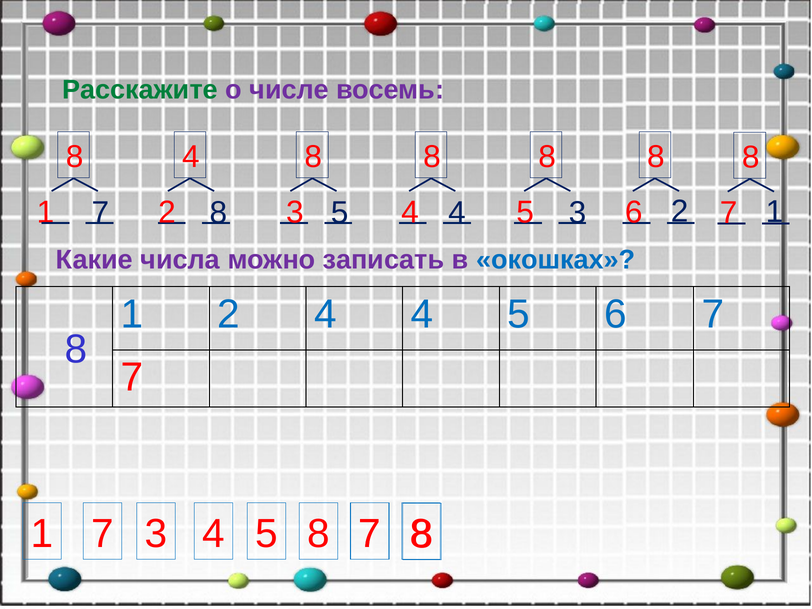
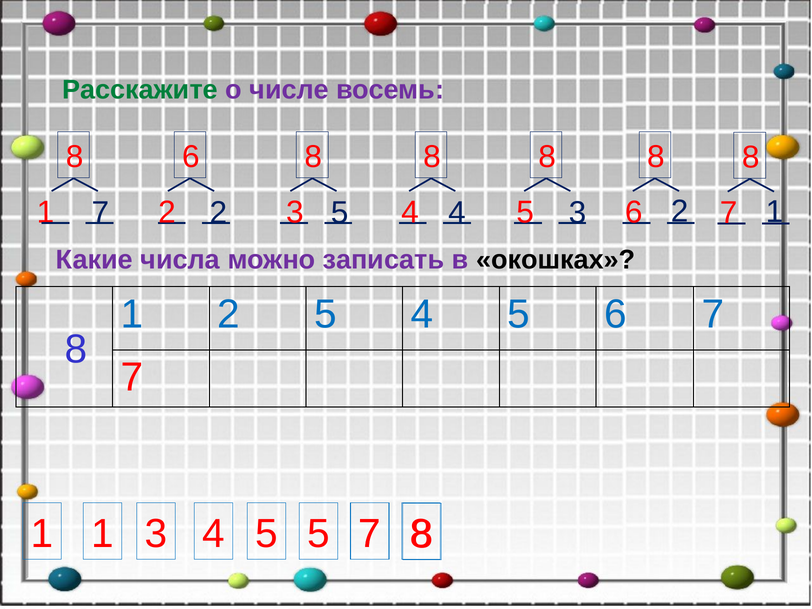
4: 4 -> 6 (191, 157)
8: 8 -> 2 (218, 213)
окошках colour: blue -> black (556, 260)
1 2 4: 4 -> 5 (325, 314)
7: 7 -> 1 (102, 534)
5 8: 8 -> 5 (319, 534)
